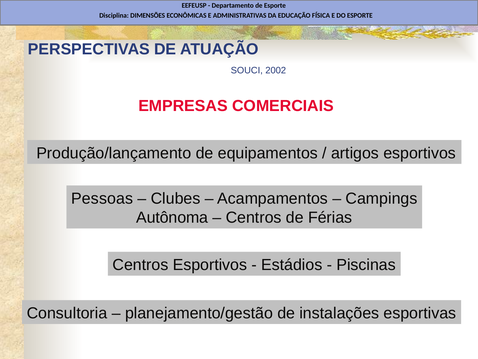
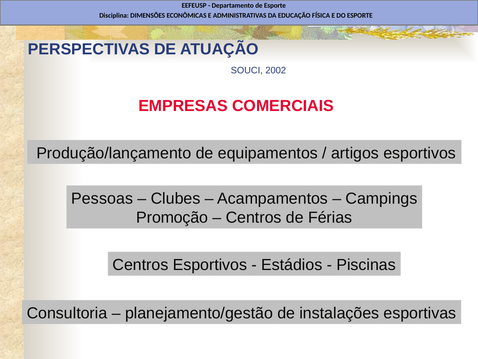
Autônoma: Autônoma -> Promoção (172, 217)
